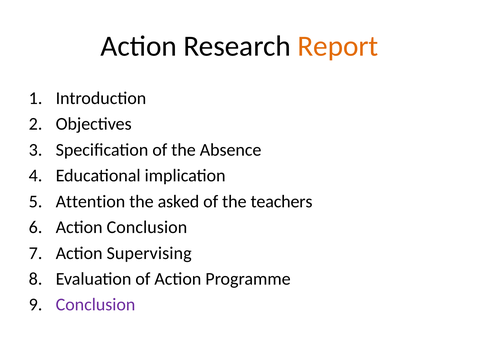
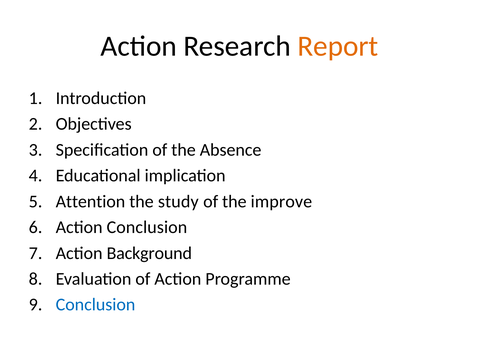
asked: asked -> study (178, 202)
teachers: teachers -> improve (281, 202)
Supervising: Supervising -> Background (149, 253)
Conclusion colour: purple -> blue (96, 305)
